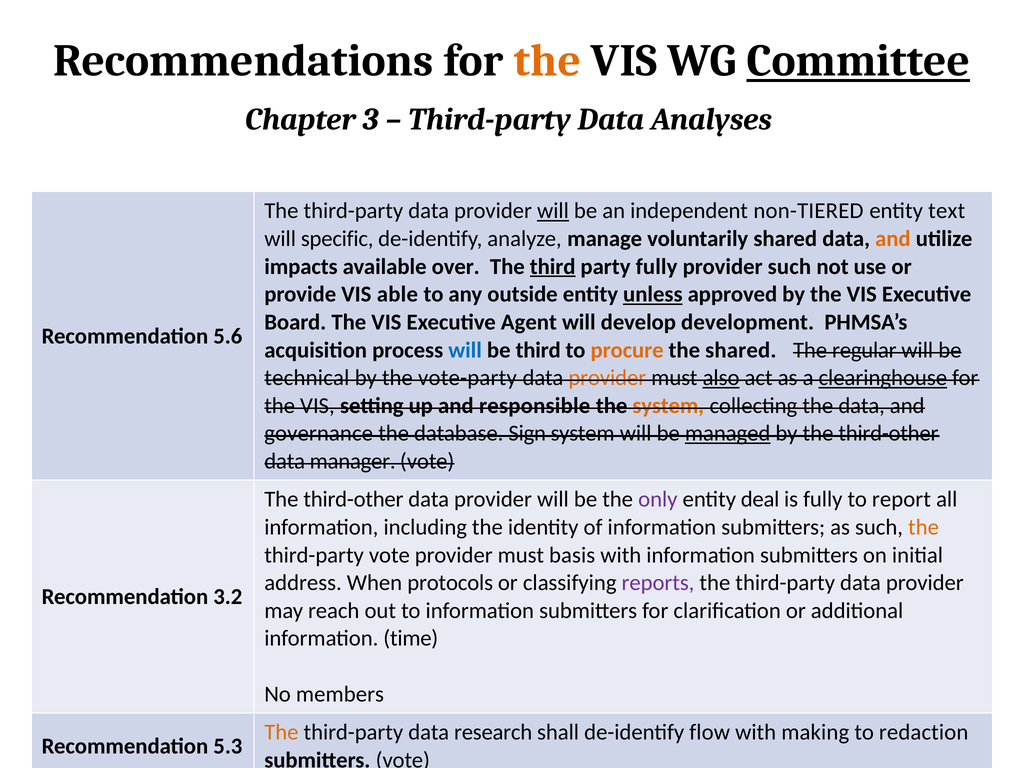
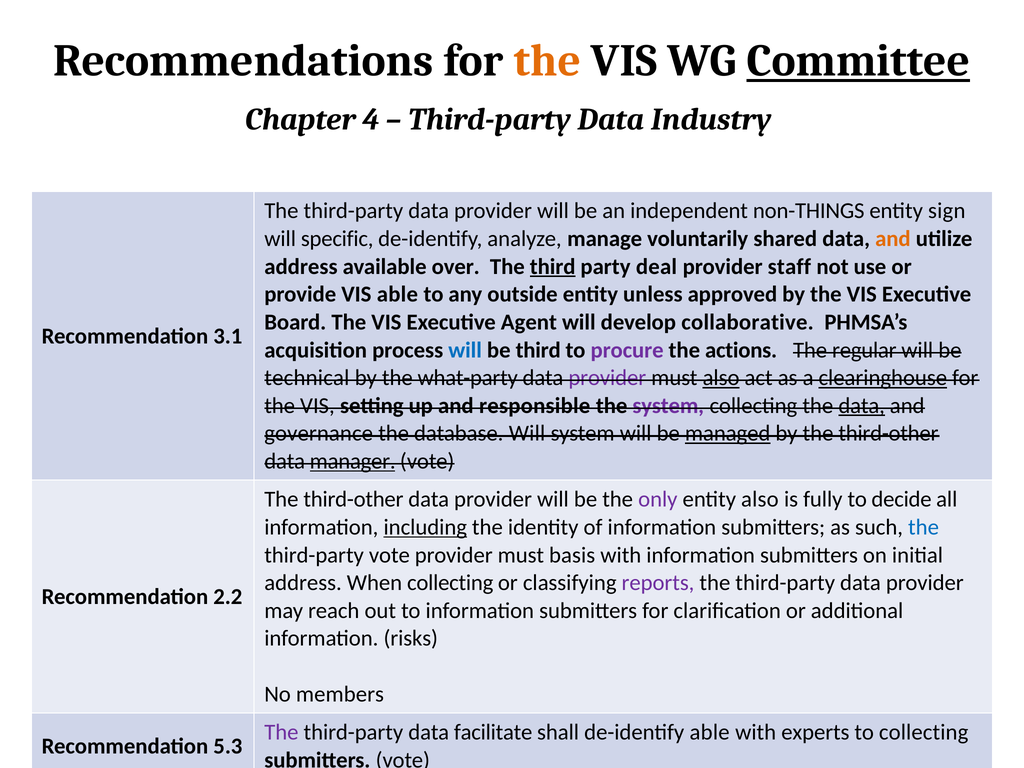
3: 3 -> 4 (371, 119)
Analyses: Analyses -> Industry (711, 119)
will underline: present -> none (553, 211)
non-TIERED: non-TIERED -> non-THINGS (809, 211)
text: text -> sign (947, 211)
impacts: impacts -> address (301, 267)
party fully: fully -> deal (656, 267)
provider such: such -> staff (789, 267)
unless underline: present -> none (653, 294)
development: development -> collaborative (748, 322)
5.6: 5.6 -> 3.1 (228, 336)
procure colour: orange -> purple (627, 350)
the shared: shared -> actions (741, 350)
vote-party: vote-party -> what-party (468, 378)
provider colour: orange -> purple (607, 378)
system colour: orange -> purple (668, 406)
data underline: none -> present (862, 406)
database Sign: Sign -> Will (527, 433)
manager underline: none -> present (353, 461)
entity deal: deal -> also (760, 499)
report: report -> decide (902, 499)
including underline: none -> present (425, 527)
the colour: orange -> blue (924, 527)
When protocols: protocols -> collecting (450, 583)
3.2: 3.2 -> 2.2 (228, 597)
time: time -> risks (411, 638)
The colour: orange -> purple (281, 732)
research: research -> facilitate (493, 732)
de-identify flow: flow -> able (710, 732)
making: making -> experts (815, 732)
to redaction: redaction -> collecting (924, 732)
